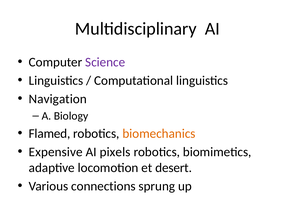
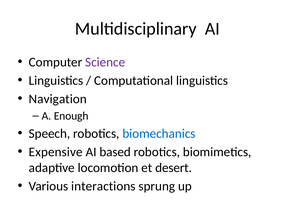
Biology: Biology -> Enough (71, 116)
Flamed: Flamed -> Speech (49, 133)
biomechanics colour: orange -> blue (159, 133)
pixels: pixels -> based (115, 151)
connections: connections -> interactions (103, 186)
